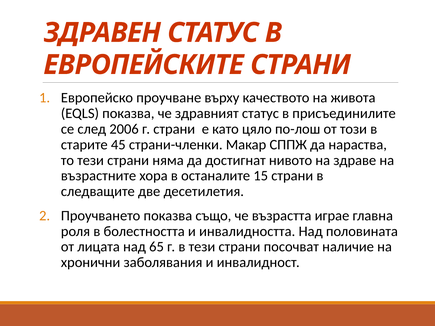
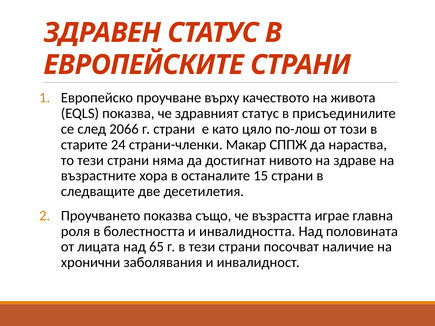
2006: 2006 -> 2066 (124, 129)
45: 45 -> 24 (118, 145)
